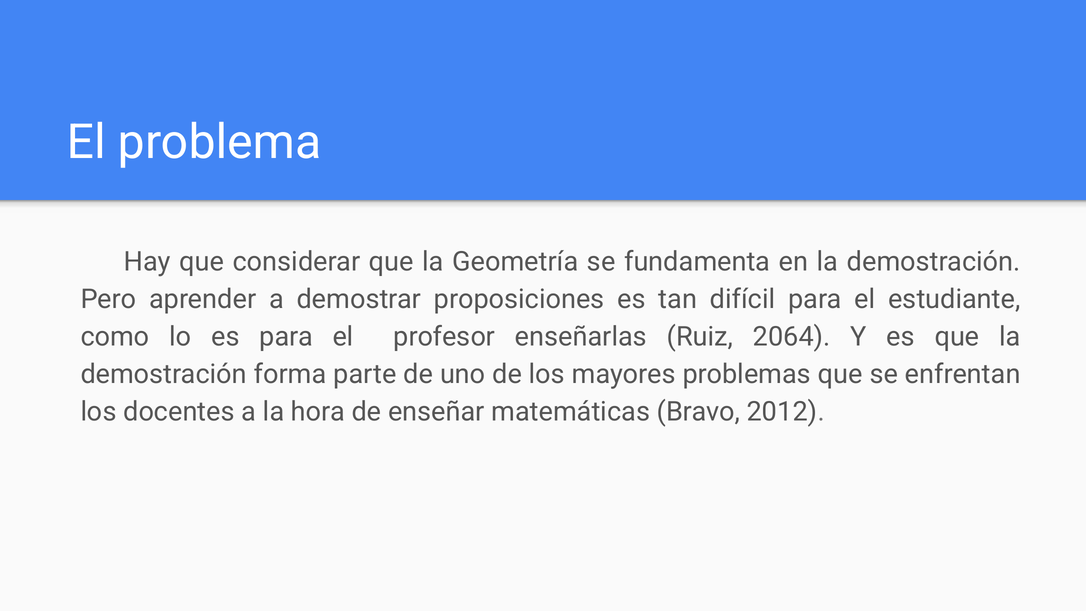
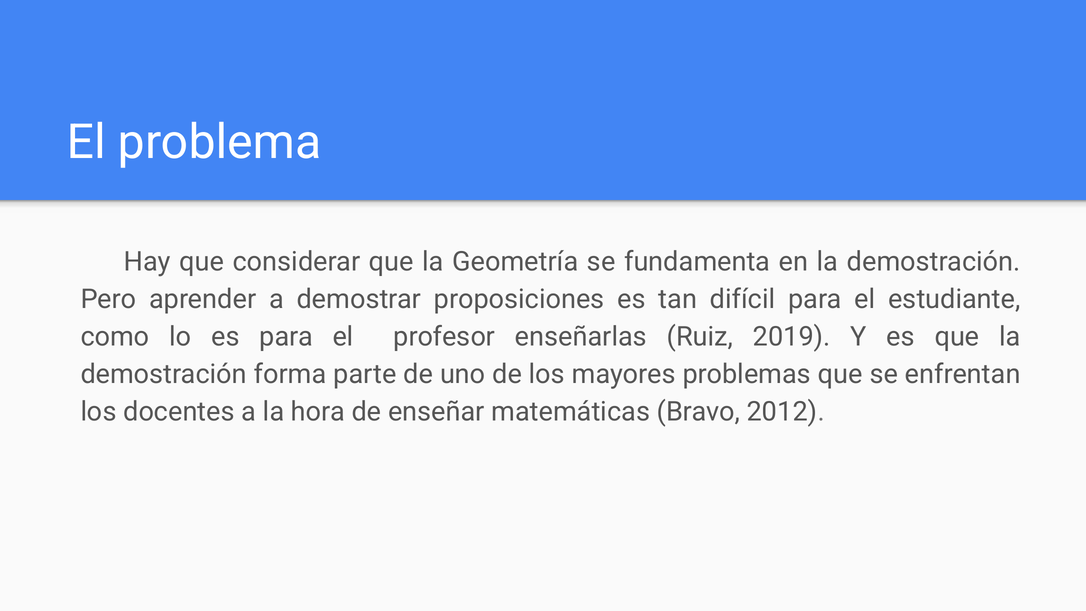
2064: 2064 -> 2019 (792, 337)
